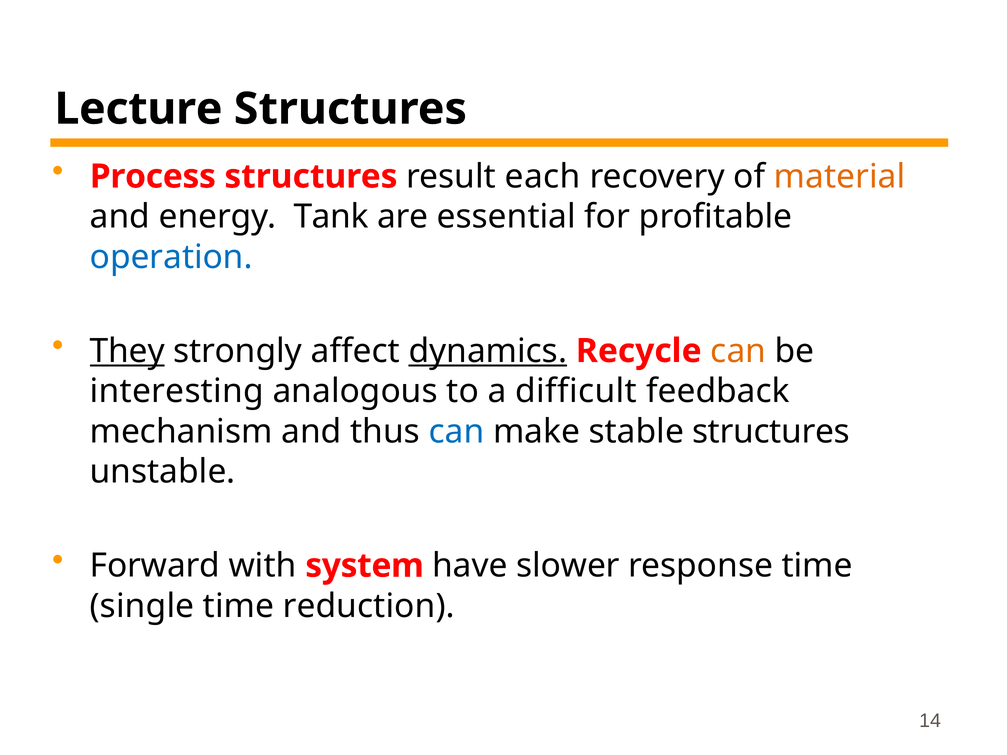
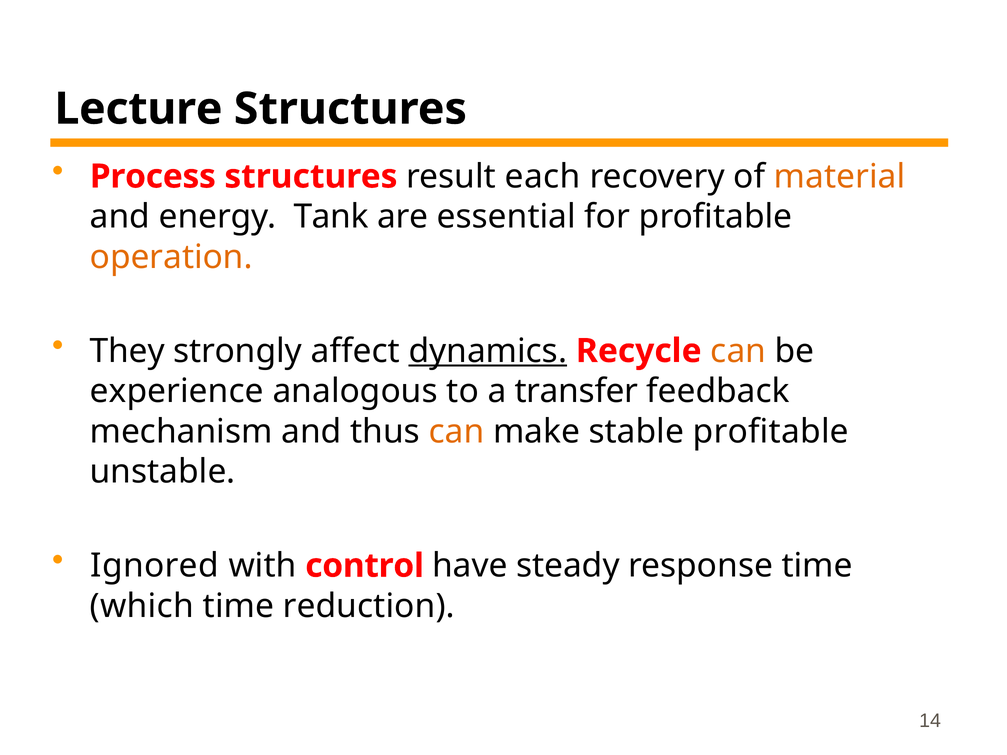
operation colour: blue -> orange (171, 257)
They underline: present -> none (127, 351)
interesting: interesting -> experience (177, 391)
difficult: difficult -> transfer (577, 391)
can colour: blue -> orange (456, 432)
stable structures: structures -> profitable (771, 432)
Forward: Forward -> Ignored (155, 566)
system: system -> control (365, 566)
slower: slower -> steady (568, 566)
single: single -> which (142, 606)
